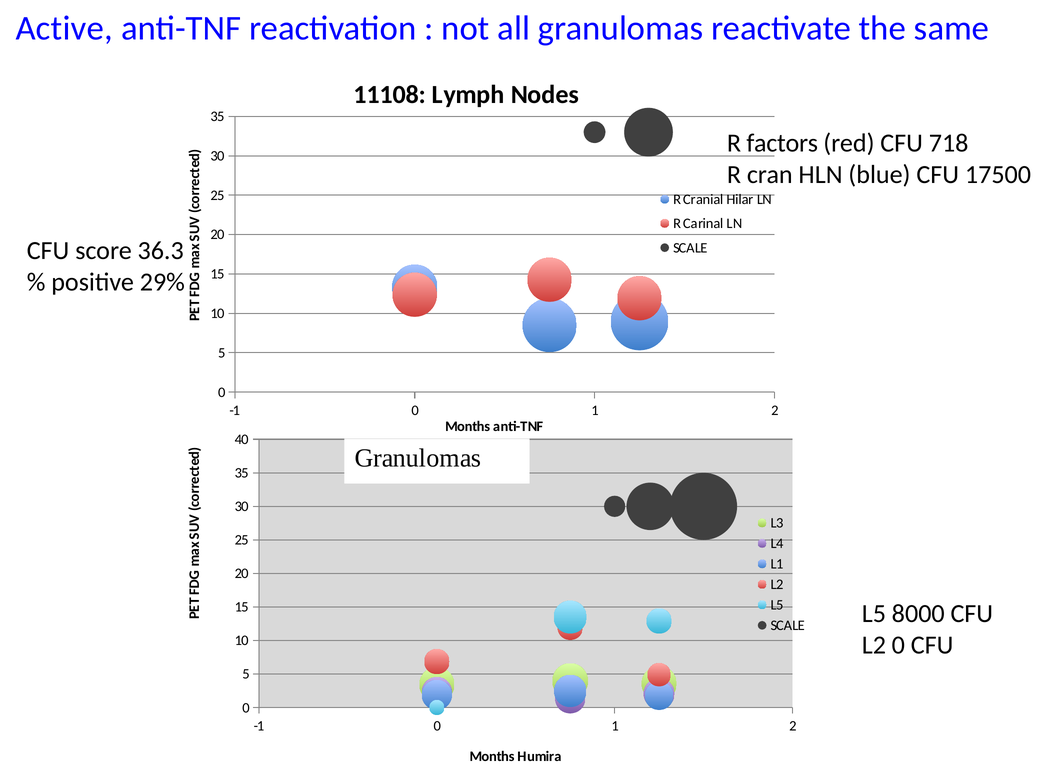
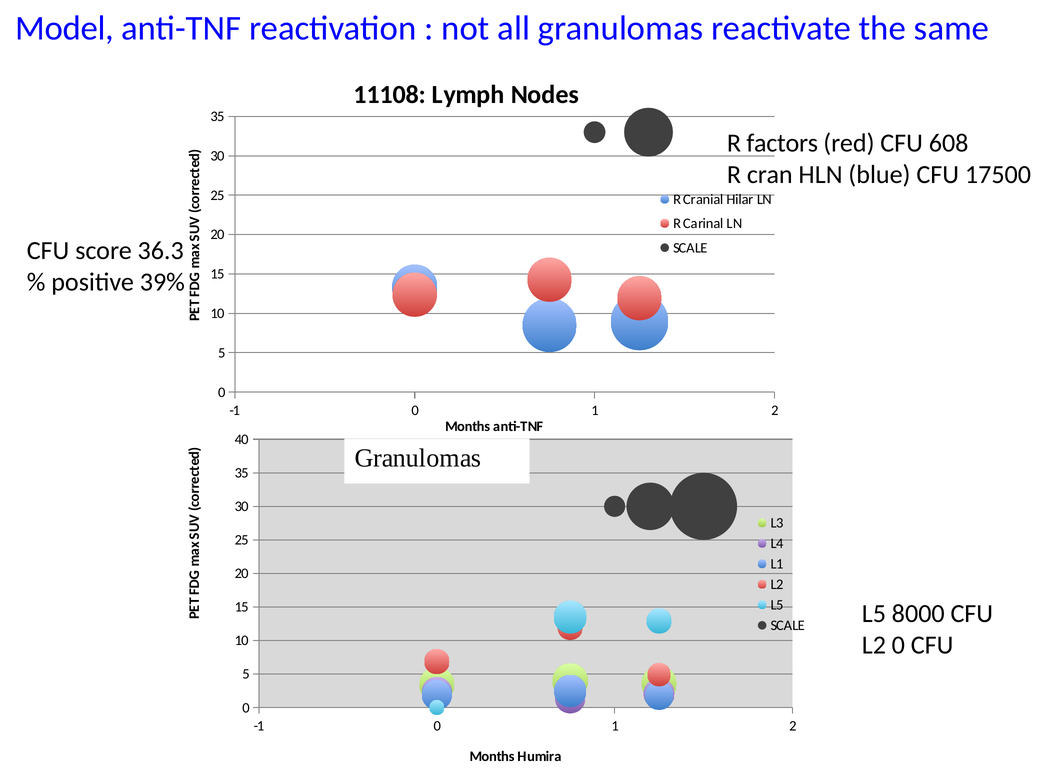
Active: Active -> Model (65, 28)
718: 718 -> 608 (949, 143)
29%: 29% -> 39% (162, 282)
